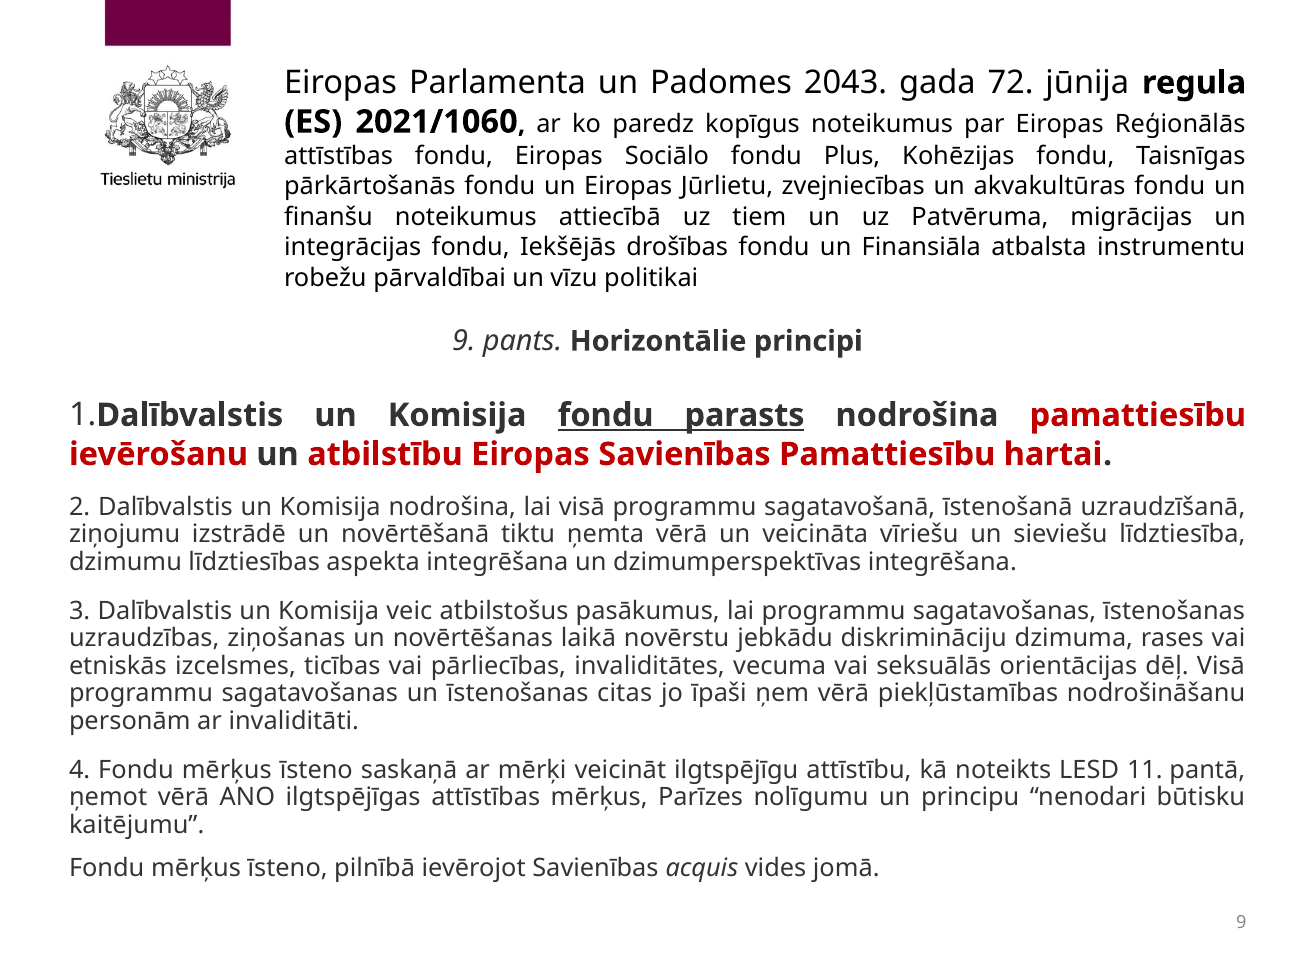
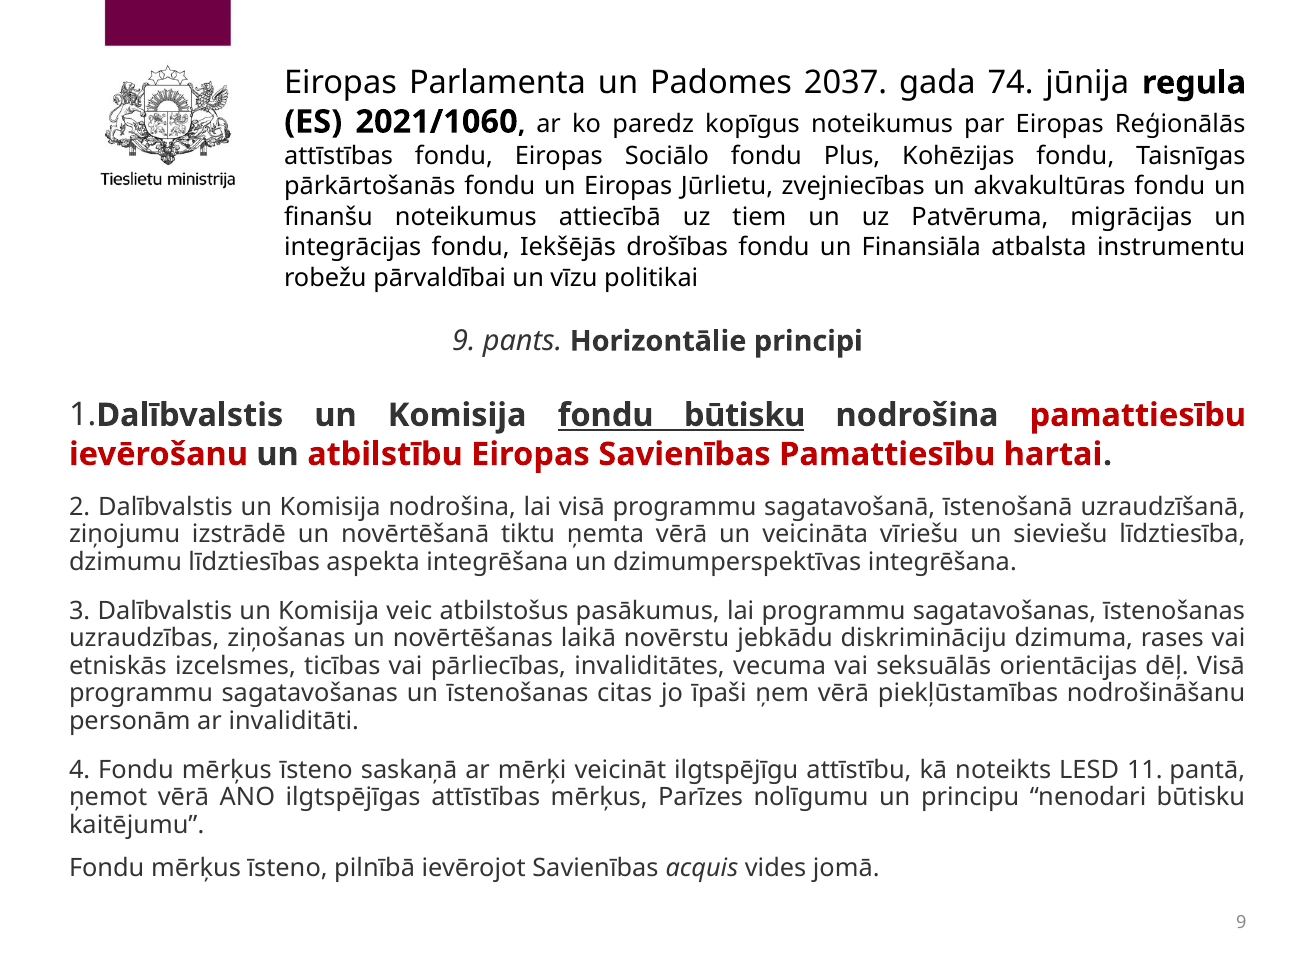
2043: 2043 -> 2037 (846, 83)
72: 72 -> 74 (1011, 83)
fondu parasts: parasts -> būtisku (745, 415)
